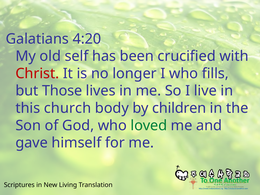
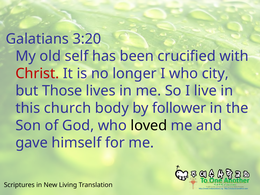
4:20: 4:20 -> 3:20 (87, 39)
fills: fills -> city (215, 73)
children: children -> follower (179, 108)
loved colour: green -> black (149, 125)
